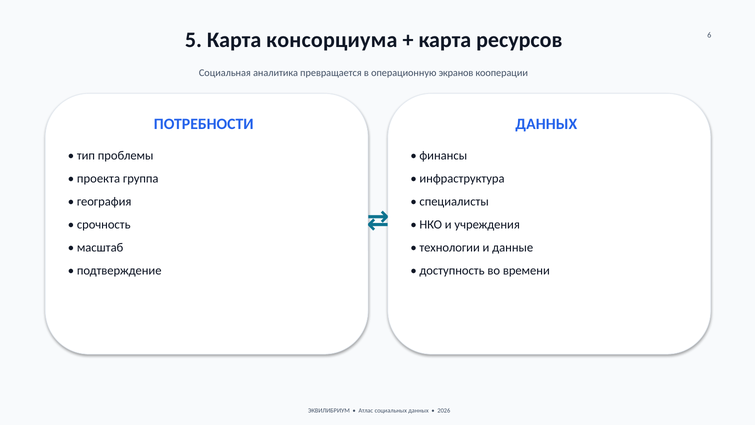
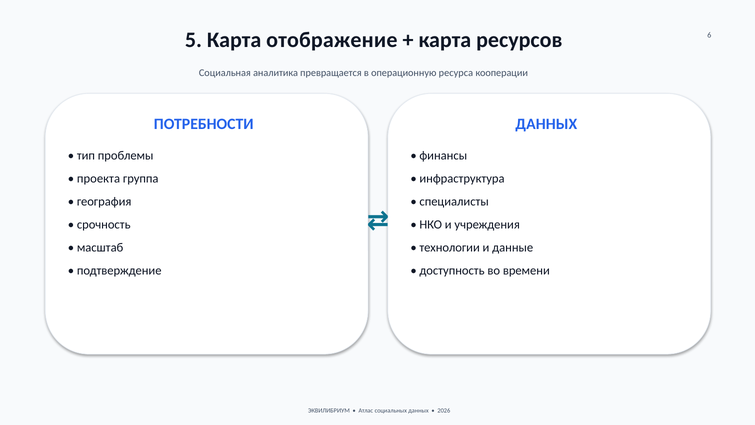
консорциума: консорциума -> отображение (332, 40)
экранов: экранов -> ресурса (456, 73)
